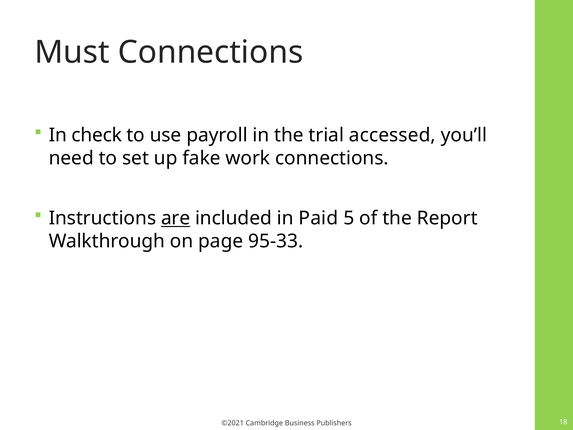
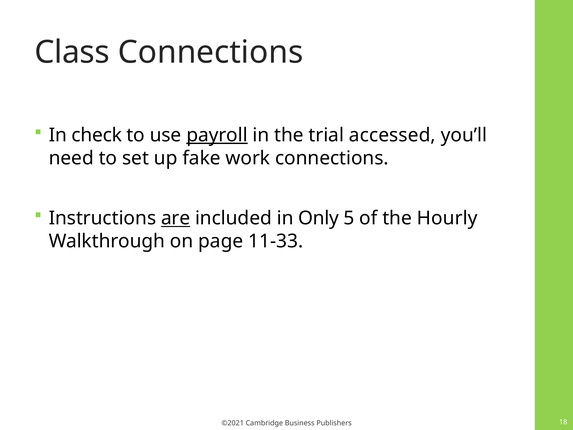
Must: Must -> Class (72, 52)
payroll underline: none -> present (217, 135)
Paid: Paid -> Only (319, 218)
Report: Report -> Hourly (447, 218)
95-33: 95-33 -> 11-33 (276, 241)
